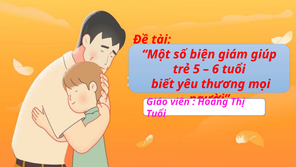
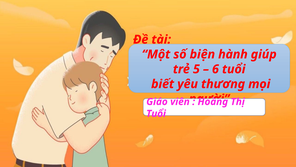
giám: giám -> hành (233, 54)
